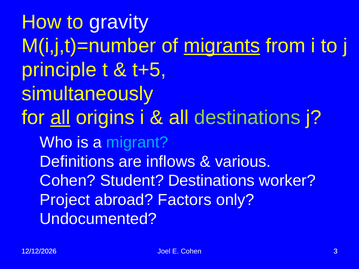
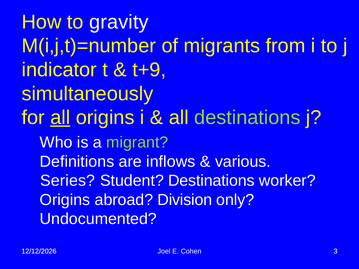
migrants underline: present -> none (222, 46)
principle: principle -> indicator (59, 70)
t+5: t+5 -> t+9 (149, 70)
migrant colour: light blue -> light green (137, 143)
Cohen: Cohen -> Series (68, 181)
Project: Project -> Origins (65, 200)
Factors: Factors -> Division (185, 200)
